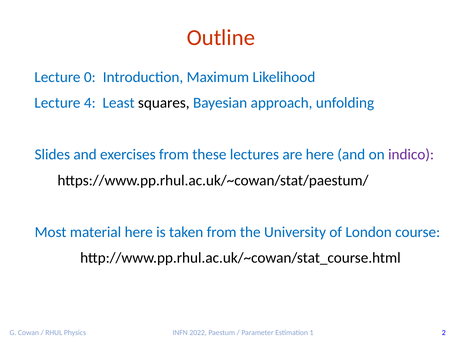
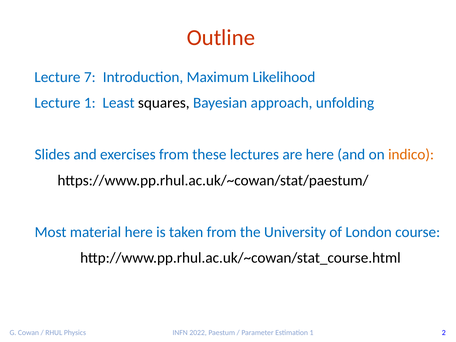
0: 0 -> 7 (90, 77)
Lecture 4: 4 -> 1 (90, 103)
indico colour: purple -> orange (411, 155)
